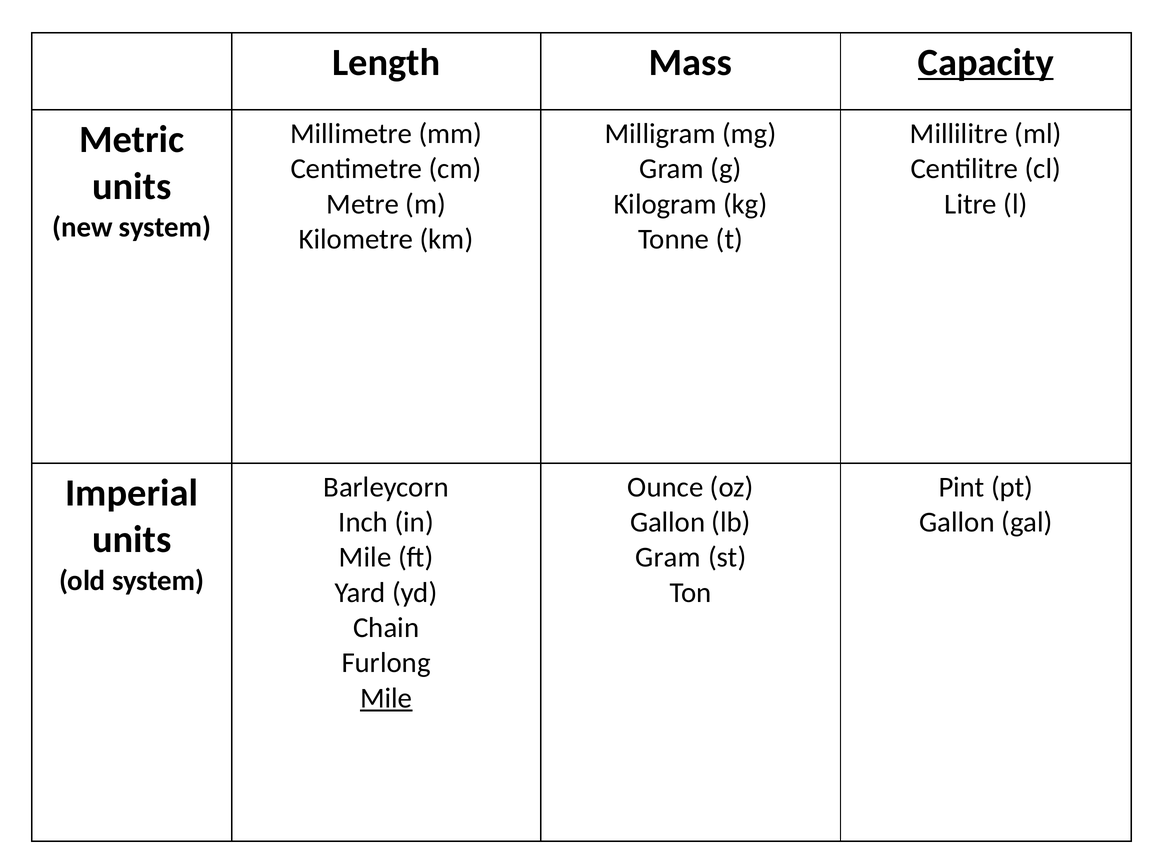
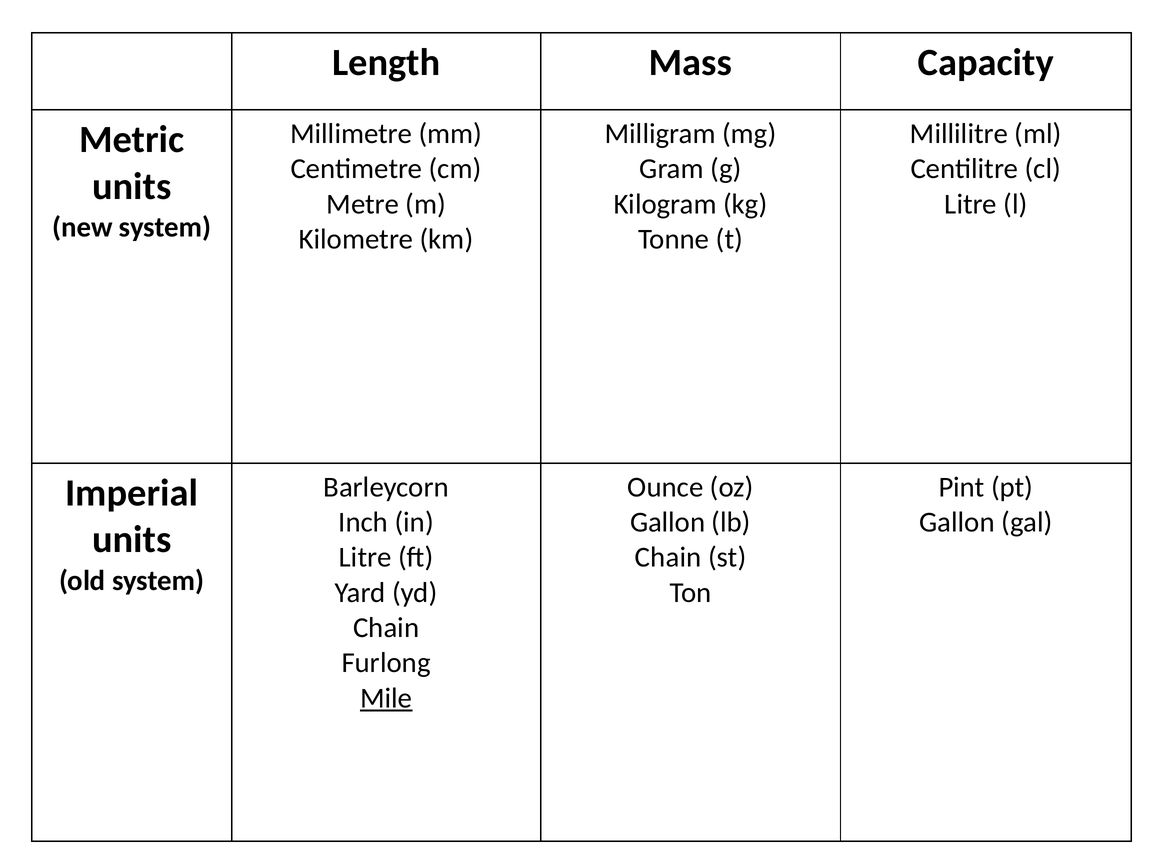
Capacity underline: present -> none (986, 62)
Mile: Mile -> Litre (365, 558)
Gram: Gram -> Chain (668, 558)
